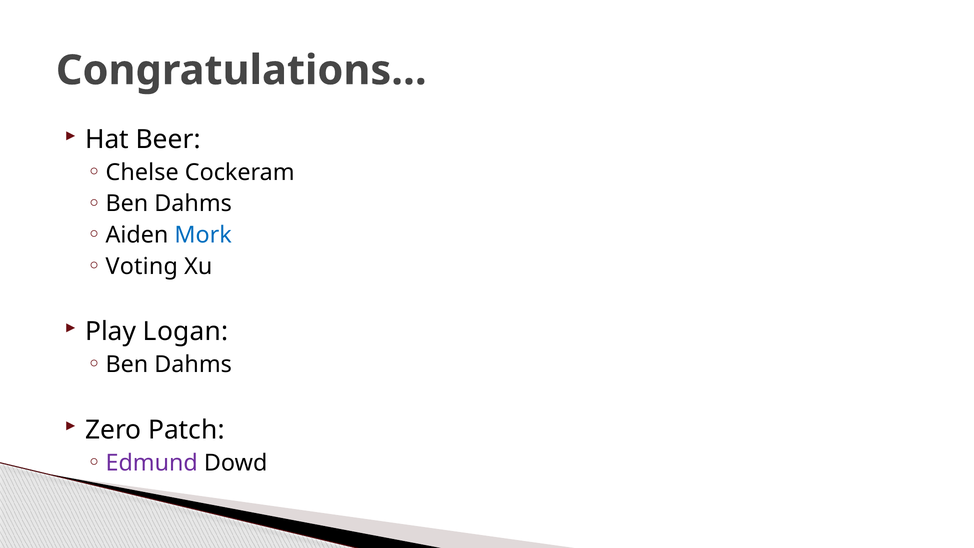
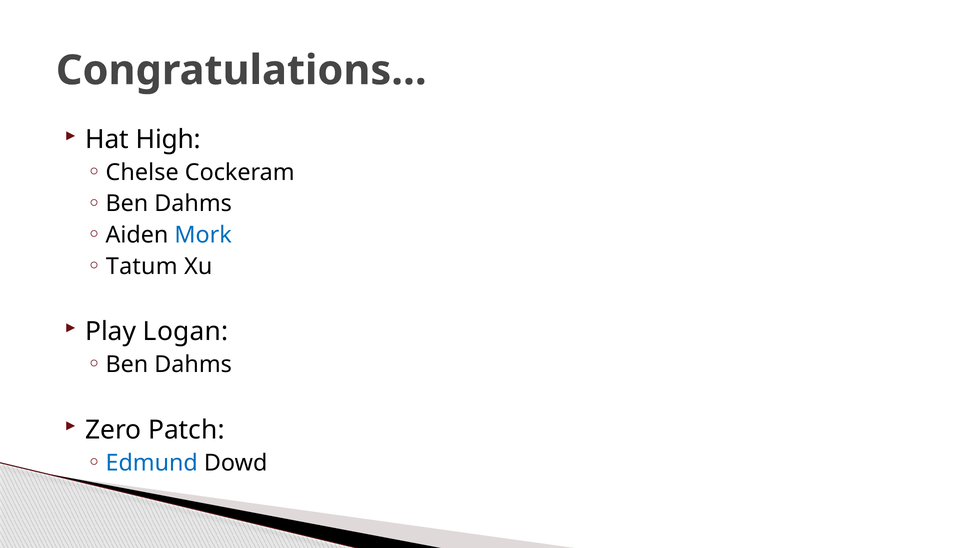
Beer: Beer -> High (168, 140)
Voting: Voting -> Tatum (142, 266)
Edmund colour: purple -> blue (152, 463)
